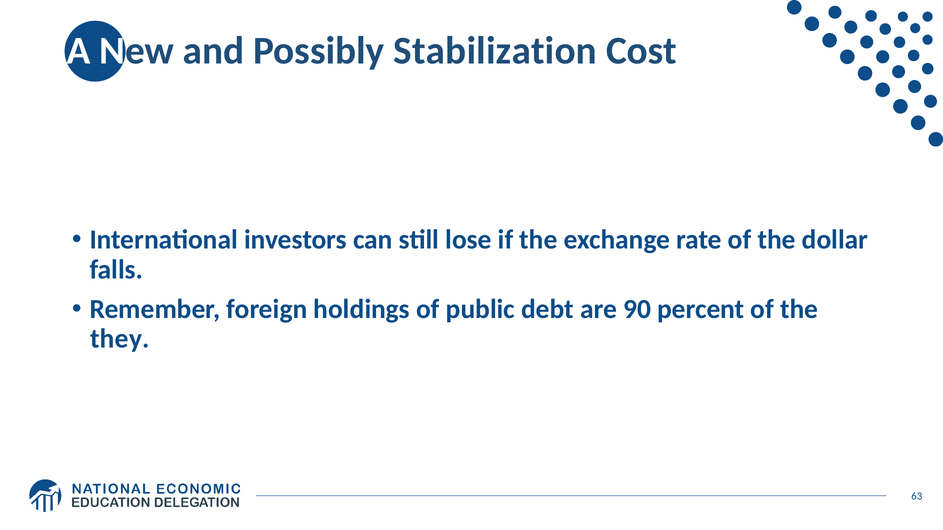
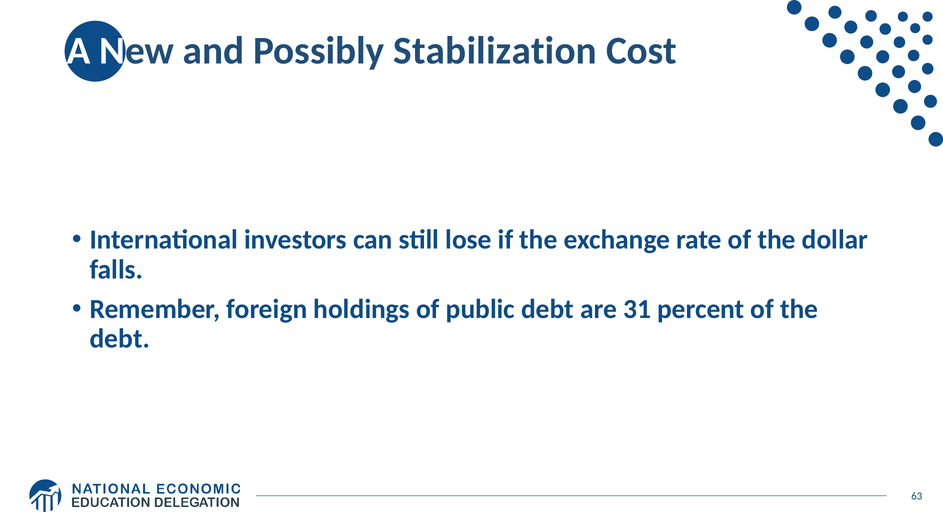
90: 90 -> 31 (637, 309)
they: they -> debt (120, 339)
